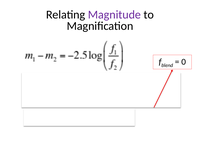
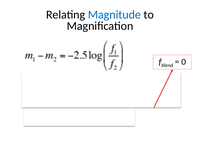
Magnitude colour: purple -> blue (114, 15)
